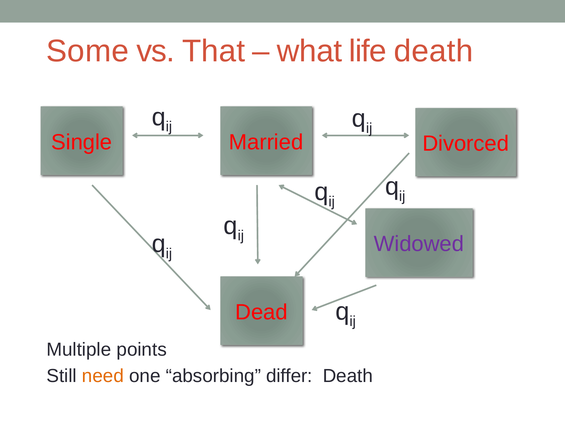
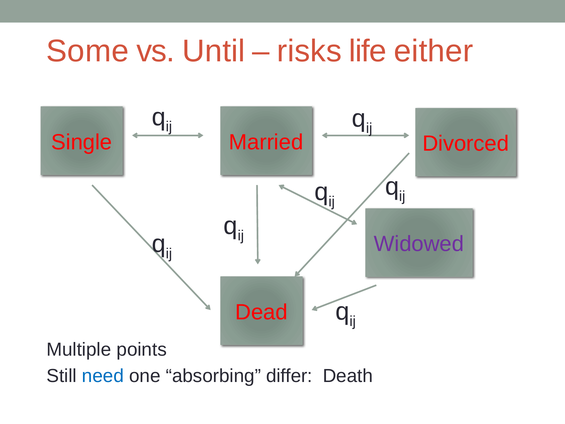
That: That -> Until (214, 51)
what: what -> risks (309, 51)
life death: death -> either (434, 51)
need colour: orange -> blue (103, 376)
